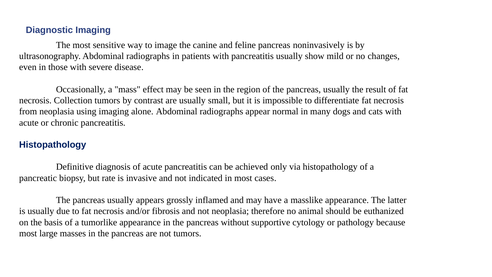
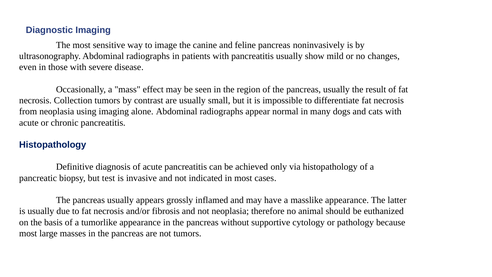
rate: rate -> test (109, 178)
